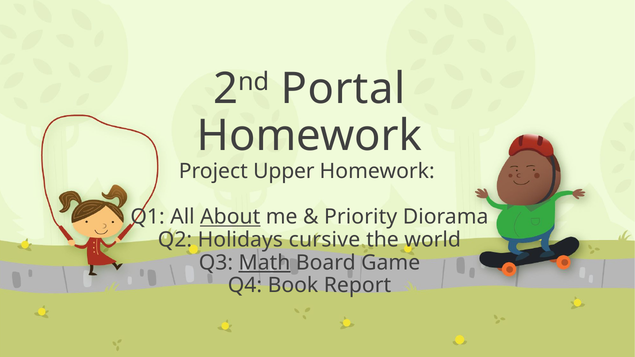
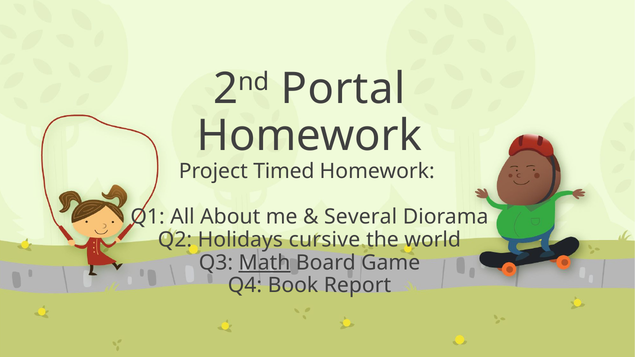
Upper: Upper -> Timed (284, 171)
About underline: present -> none (230, 217)
Priority: Priority -> Several (361, 217)
